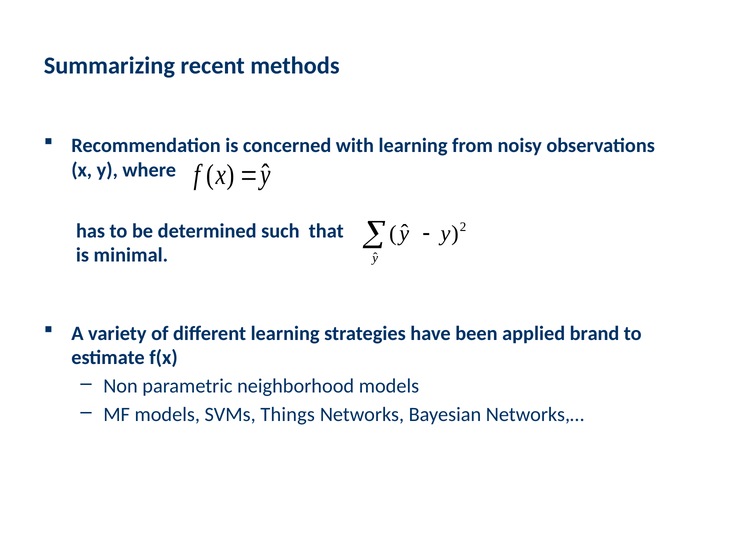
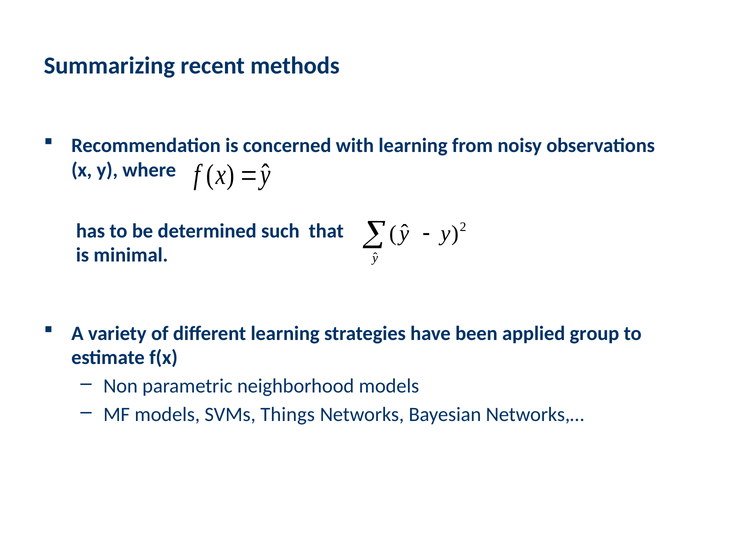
brand: brand -> group (594, 333)
